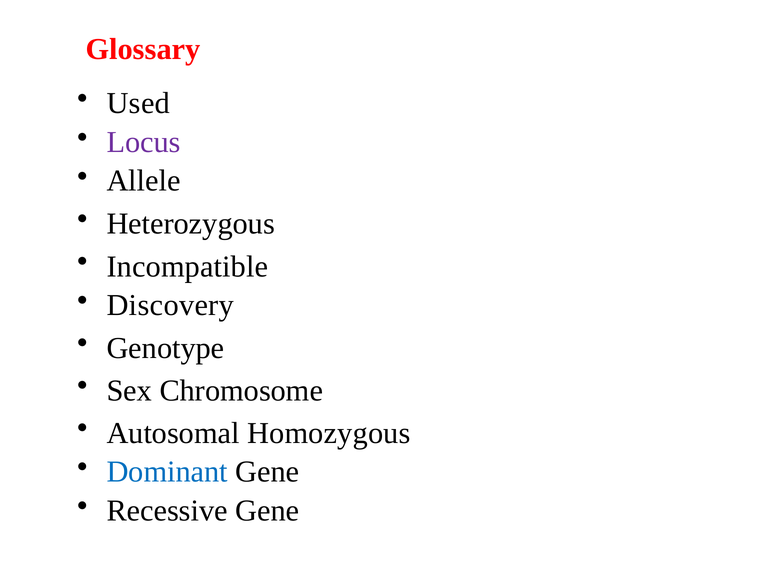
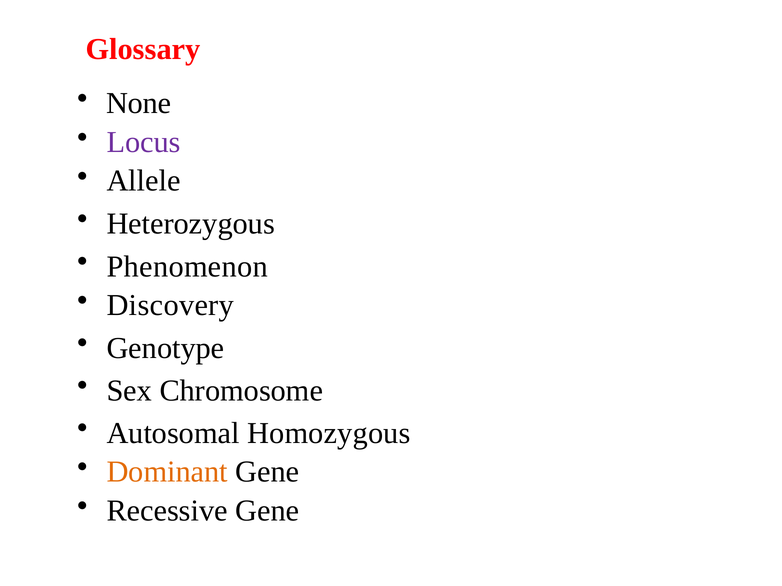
Used: Used -> None (139, 103)
Incompatible: Incompatible -> Phenomenon (187, 267)
Dominant colour: blue -> orange (167, 472)
